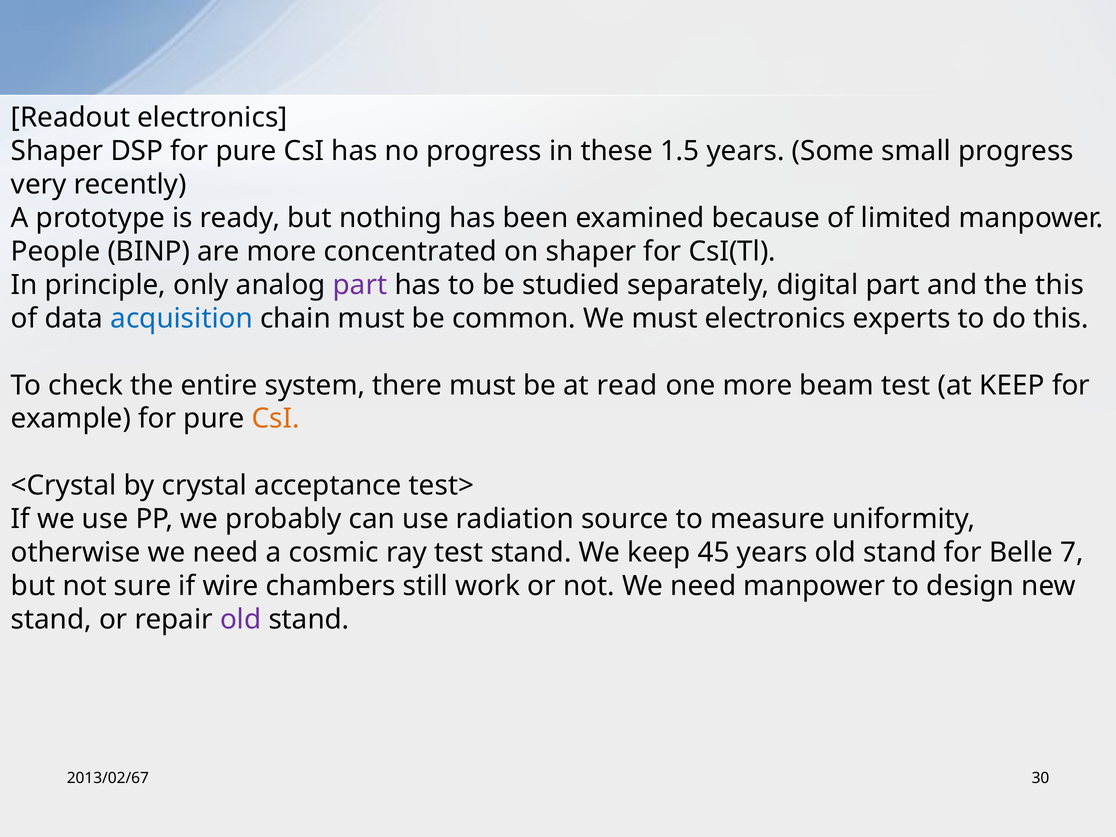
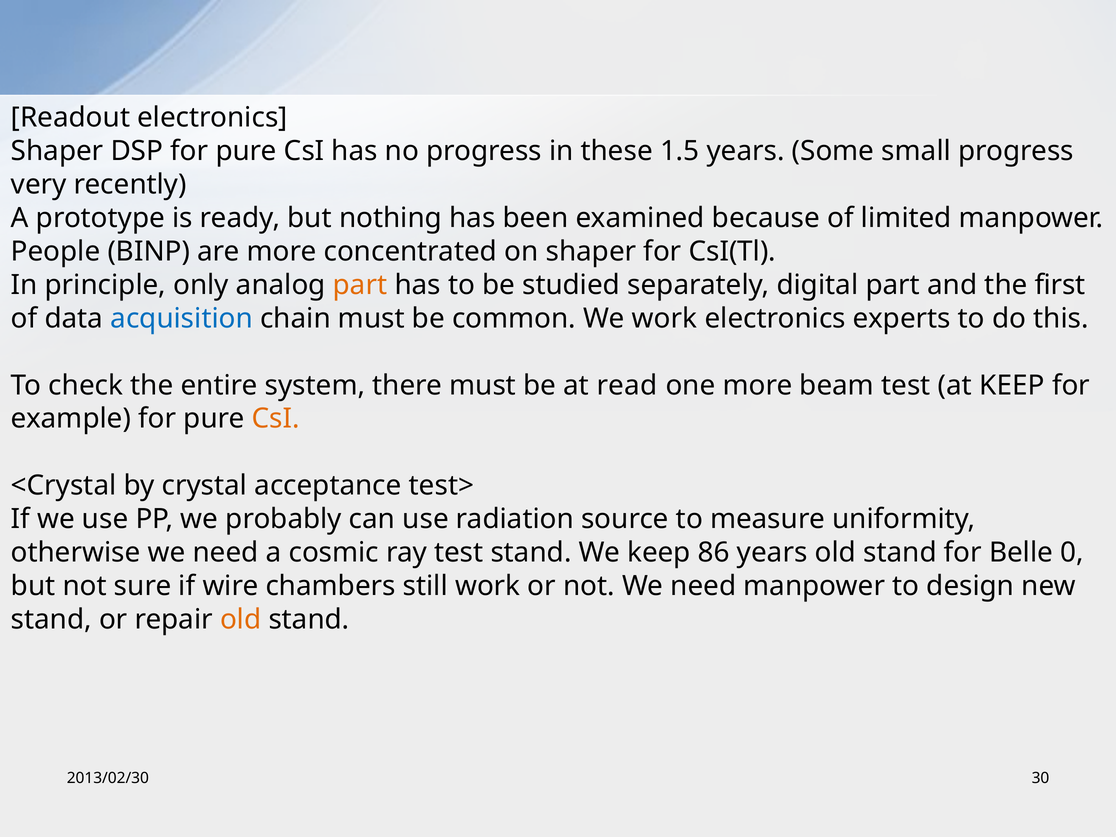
part colour: purple -> orange (360, 285)
the this: this -> first (1060, 285)
We must: must -> work (664, 318)
45: 45 -> 86 (714, 553)
7: 7 -> 0 (1072, 553)
old colour: purple -> orange (241, 620)
2013/02/67: 2013/02/67 -> 2013/02/30 (108, 778)
